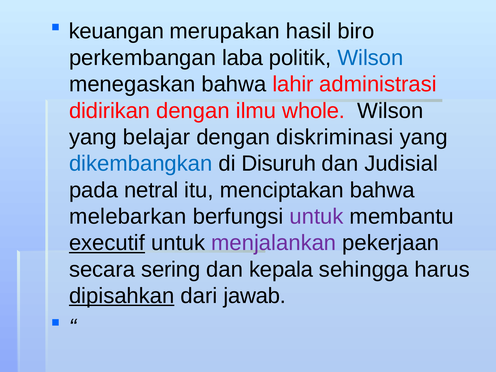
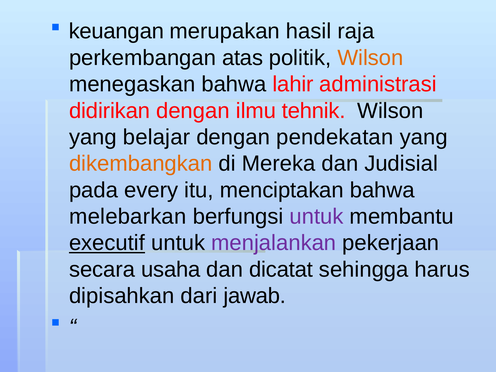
biro: biro -> raja (356, 31)
laba: laba -> atas (243, 58)
Wilson colour: blue -> orange (370, 58)
whole: whole -> tehnik (314, 111)
diskriminasi: diskriminasi -> pendekatan (335, 137)
dikembangkan colour: blue -> orange (141, 164)
Disuruh: Disuruh -> Mereka (279, 164)
netral: netral -> every (151, 190)
sering: sering -> usaha (171, 270)
kepala: kepala -> dicatat (281, 270)
dipisahkan underline: present -> none (122, 296)
